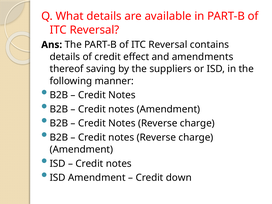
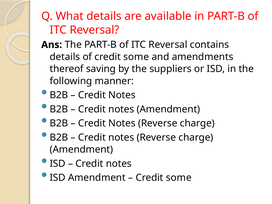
of credit effect: effect -> some (136, 57)
down: down -> some (179, 178)
